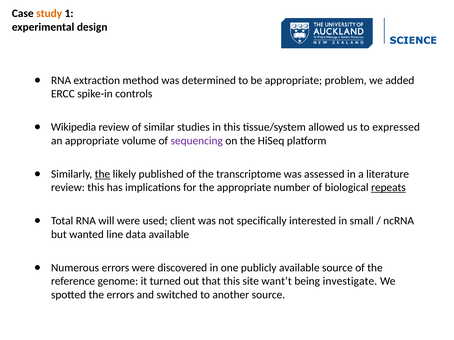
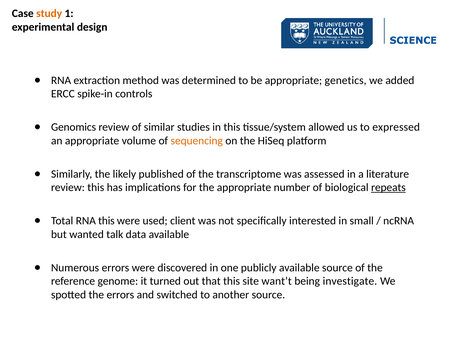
problem: problem -> genetics (346, 80)
Wikipedia: Wikipedia -> Genomics (74, 127)
sequencing colour: purple -> orange (197, 141)
the underline: present -> none (103, 174)
RNA will: will -> this (106, 221)
line: line -> talk (115, 235)
